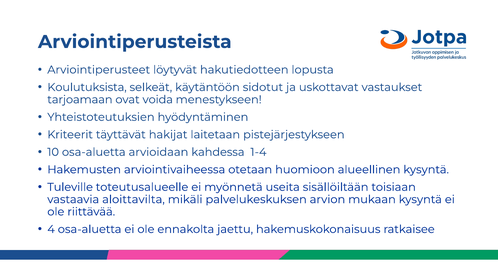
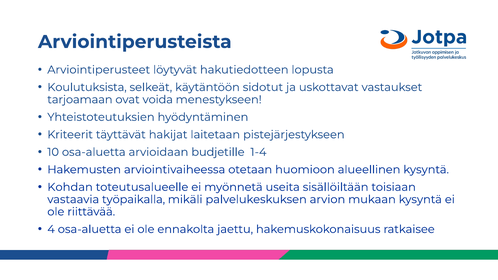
kahdessa: kahdessa -> budjetille (218, 152)
Tuleville: Tuleville -> Kohdan (70, 187)
aloittavilta: aloittavilta -> työpaikalla (134, 199)
